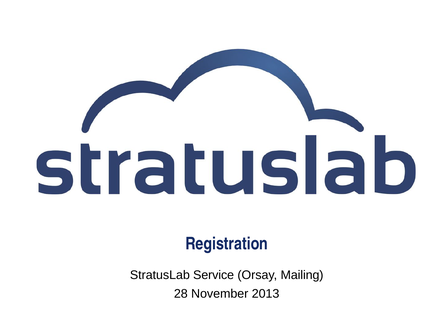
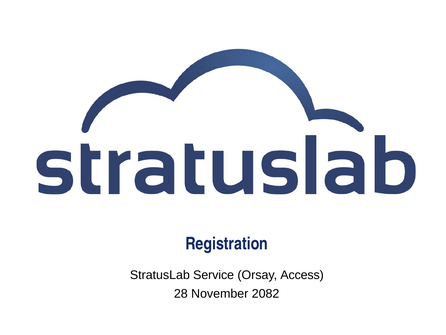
Mailing: Mailing -> Access (302, 275)
2013: 2013 -> 2082 (266, 293)
